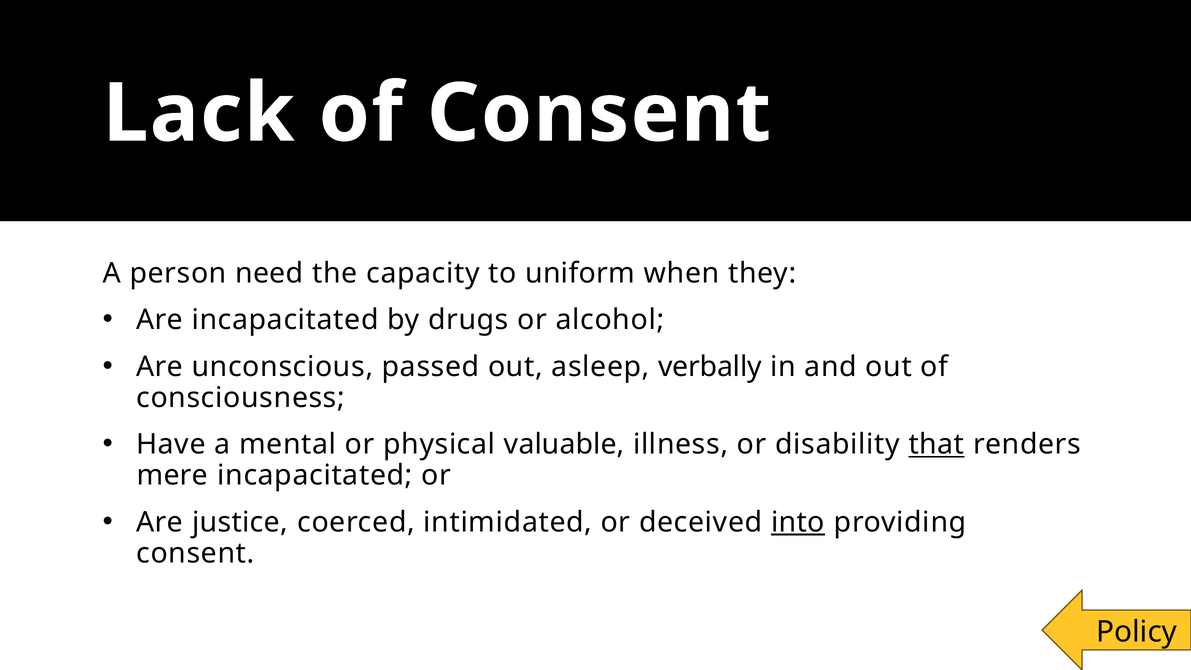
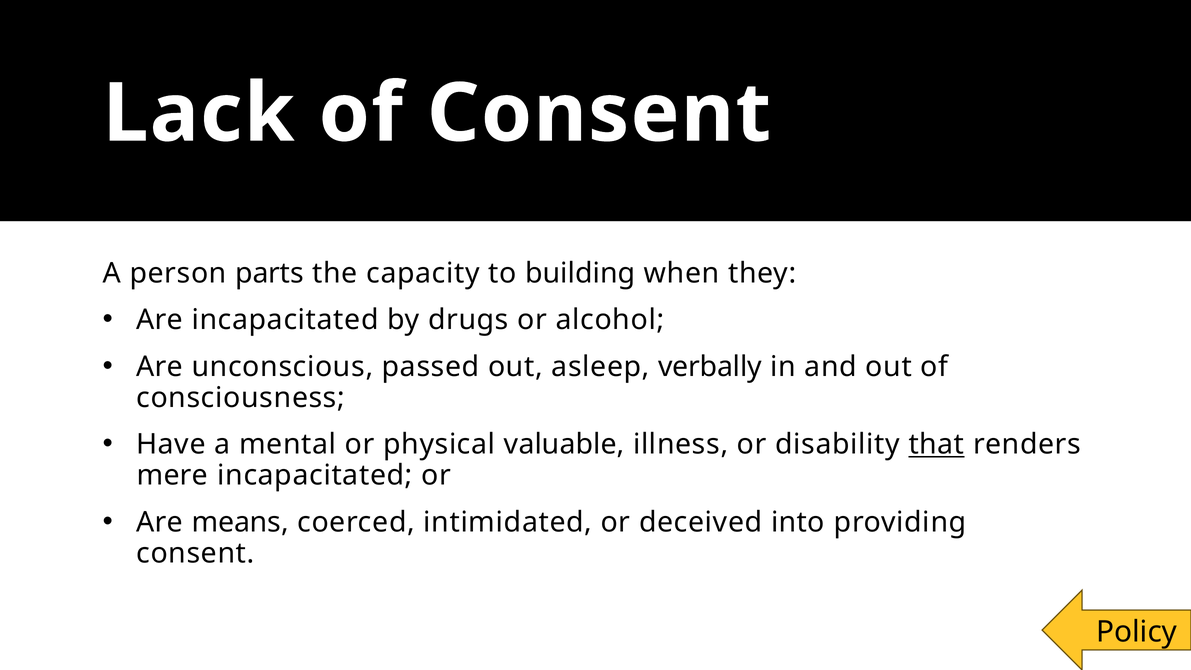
need: need -> parts (269, 273)
uniform: uniform -> building (580, 273)
justice: justice -> means (240, 522)
into underline: present -> none (798, 522)
